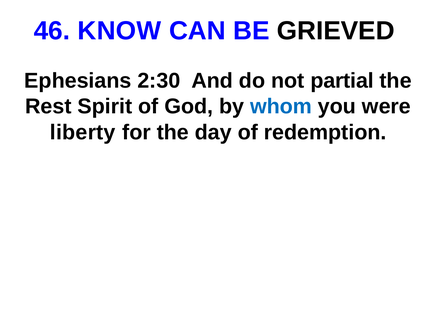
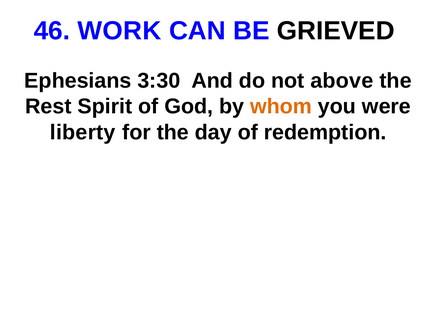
KNOW: KNOW -> WORK (119, 31)
2:30: 2:30 -> 3:30 (159, 81)
partial: partial -> above (342, 81)
whom colour: blue -> orange (281, 106)
